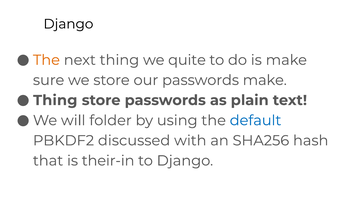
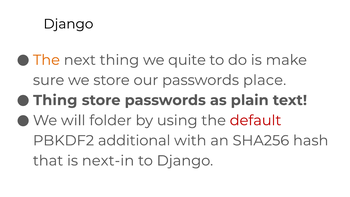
passwords make: make -> place (265, 80)
default colour: blue -> red (256, 120)
discussed: discussed -> additional (134, 140)
their-in: their-in -> next-in (108, 161)
